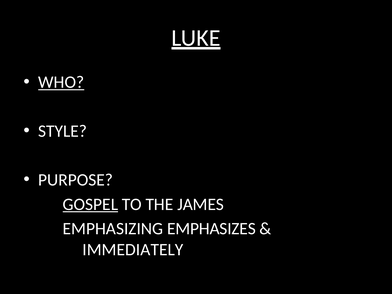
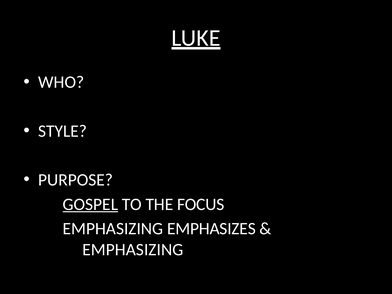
WHO underline: present -> none (61, 82)
JAMES: JAMES -> FOCUS (201, 204)
IMMEDIATELY: IMMEDIATELY -> EMPHASIZING (133, 250)
